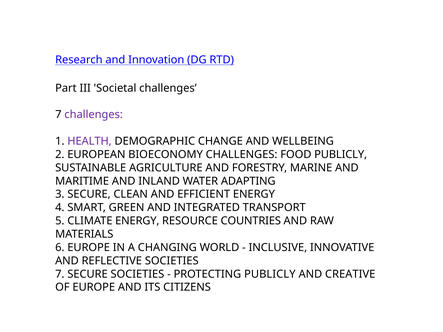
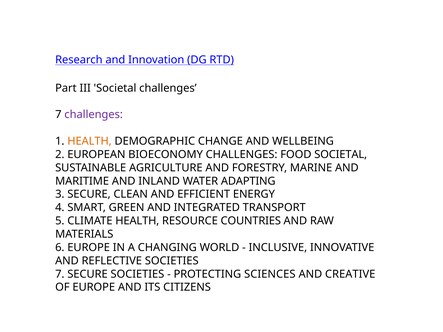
HEALTH colour: purple -> orange (90, 141)
FOOD PUBLICLY: PUBLICLY -> SOCIETAL (341, 155)
CLIMATE ENERGY: ENERGY -> HEALTH (137, 221)
PROTECTING PUBLICLY: PUBLICLY -> SCIENCES (270, 274)
